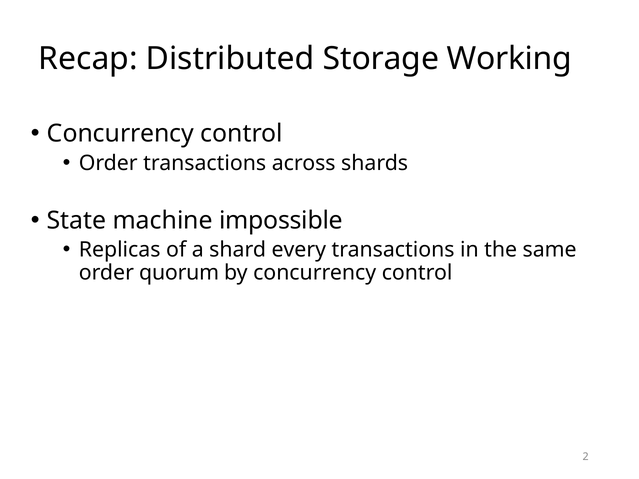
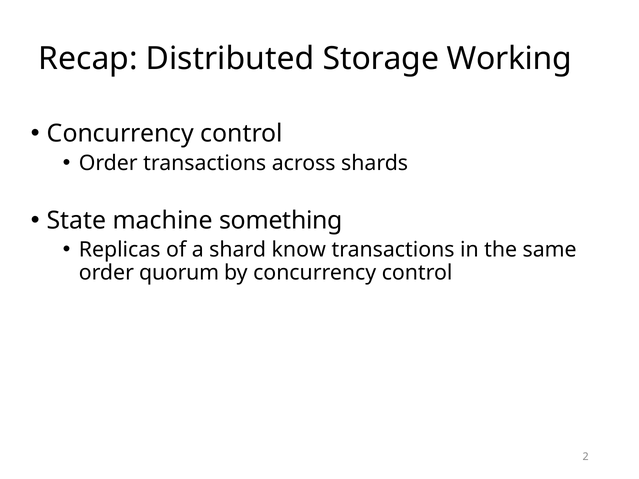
impossible: impossible -> something (281, 221)
every: every -> know (299, 250)
